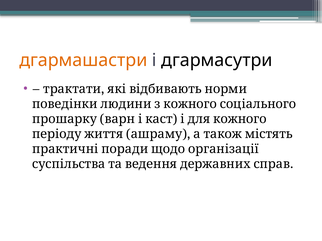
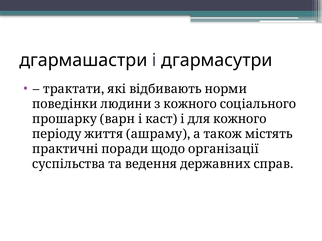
дгармашастри colour: orange -> black (83, 60)
